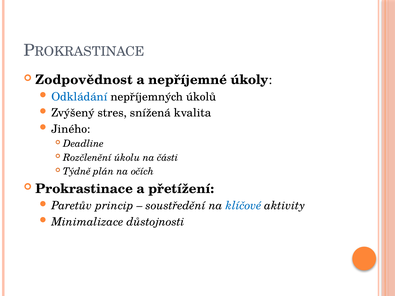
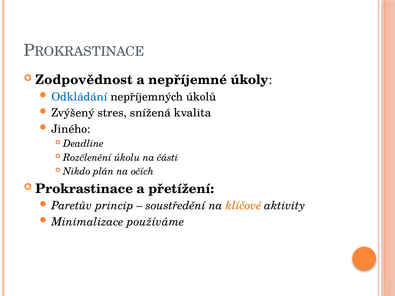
Týdně: Týdně -> Nikdo (77, 171)
klíčové colour: blue -> orange (244, 206)
důstojnosti: důstojnosti -> používáme (156, 222)
